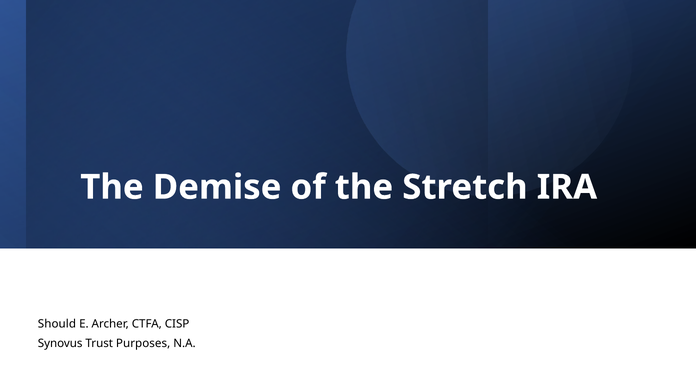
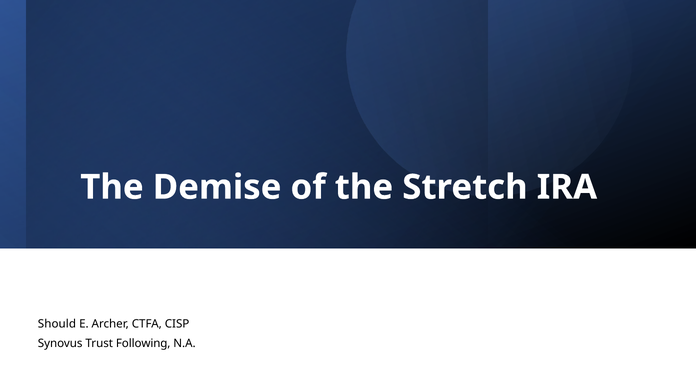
Purposes: Purposes -> Following (143, 344)
